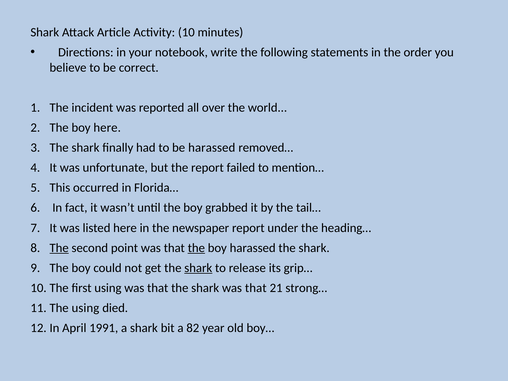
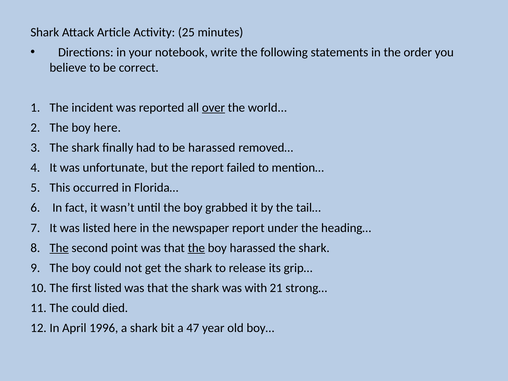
10: 10 -> 25 (186, 32)
over underline: none -> present (213, 108)
shark underline: present -> none (198, 268)
first using: using -> listed (108, 288)
shark was that: that -> with (256, 288)
using: using -> could (86, 308)
1991: 1991 -> 1996 (104, 328)
82: 82 -> 47 (193, 328)
